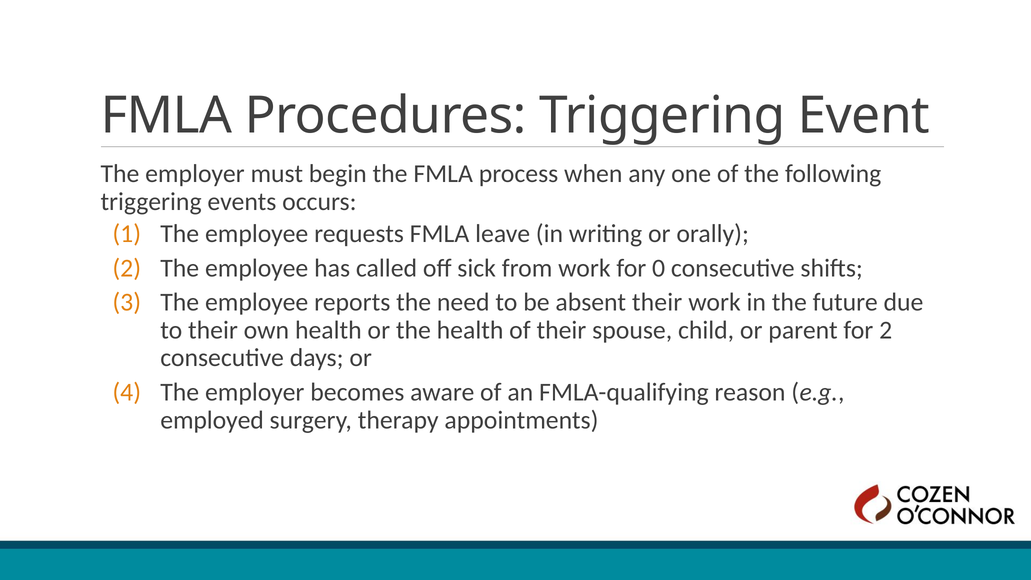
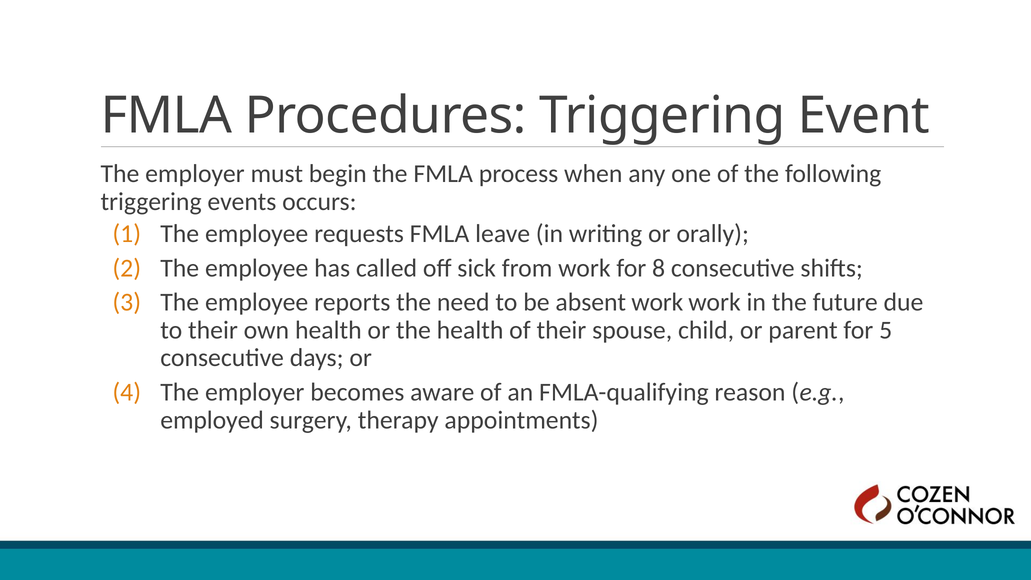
0: 0 -> 8 (659, 268)
absent their: their -> work (657, 302)
for 2: 2 -> 5 (886, 330)
